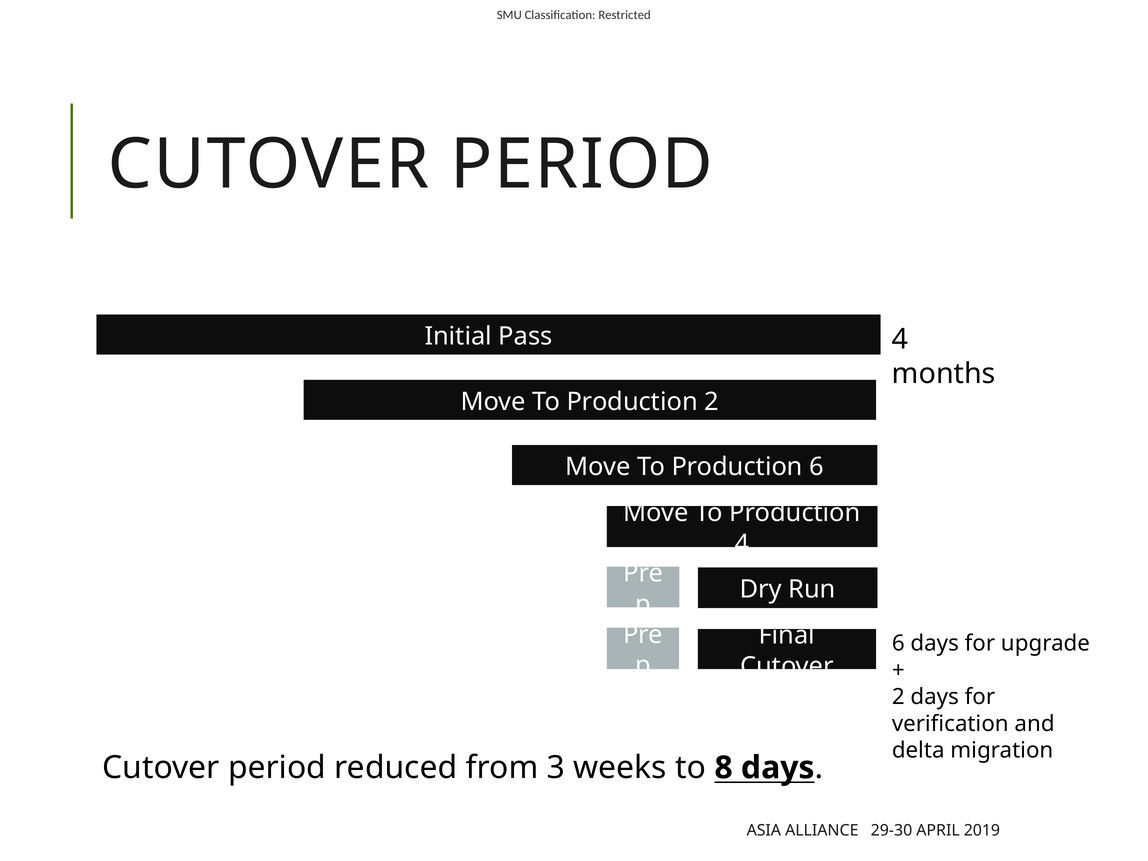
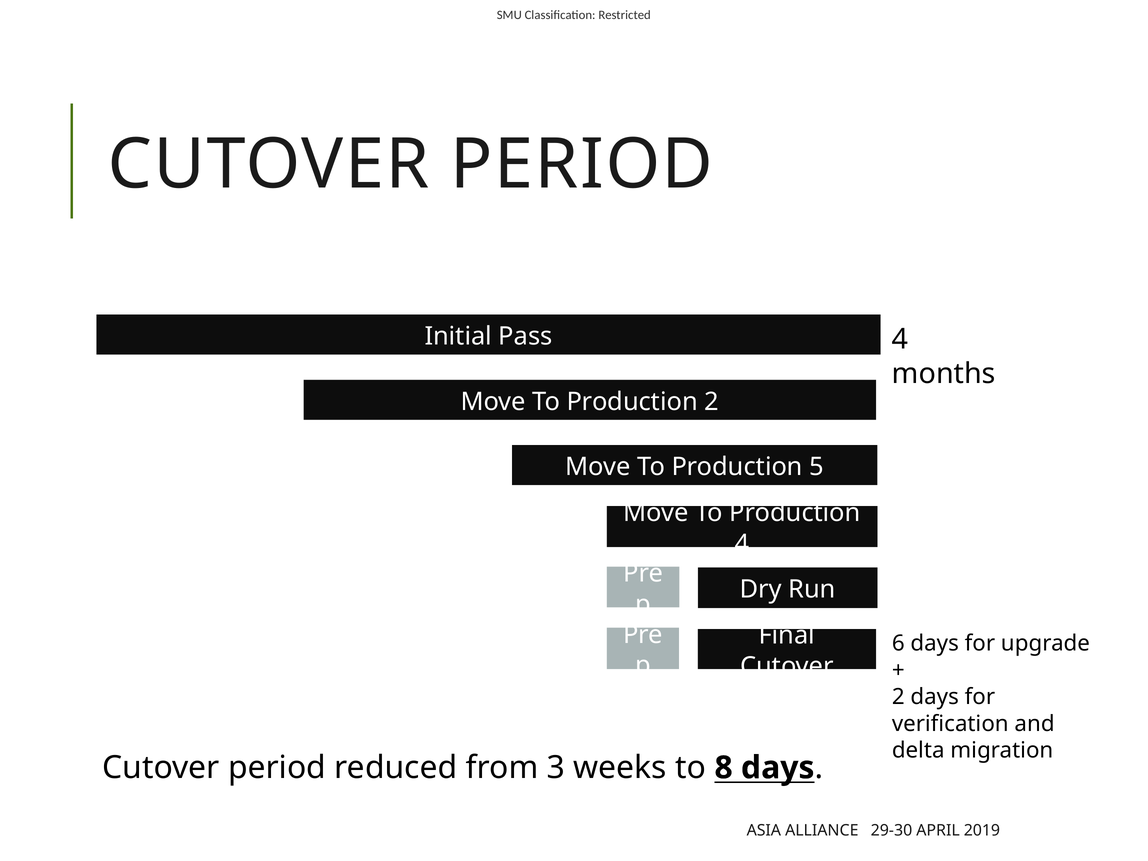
Production 6: 6 -> 5 (816, 467)
